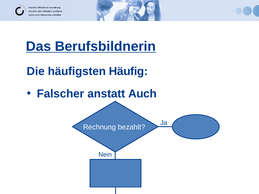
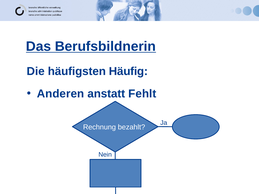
Falscher: Falscher -> Anderen (61, 94)
Auch: Auch -> Fehlt (142, 94)
